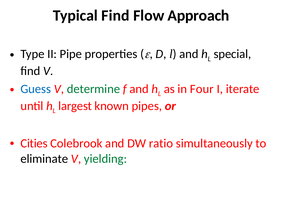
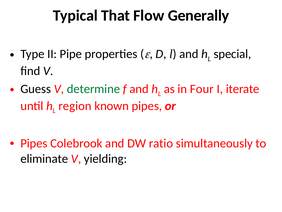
Typical Find: Find -> That (116, 15)
Approach: Approach -> Generally (198, 15)
Guess colour: blue -> black (36, 89)
largest: largest -> region (75, 106)
Cities: Cities -> Pipes (34, 143)
yielding colour: green -> black (105, 158)
